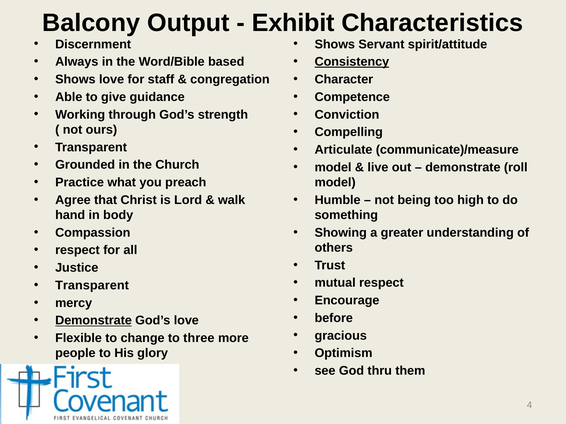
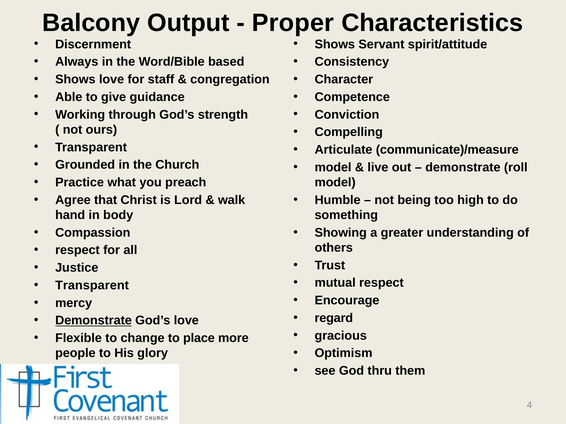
Exhibit: Exhibit -> Proper (293, 23)
Consistency underline: present -> none (352, 62)
before: before -> regard (334, 318)
three: three -> place (199, 339)
